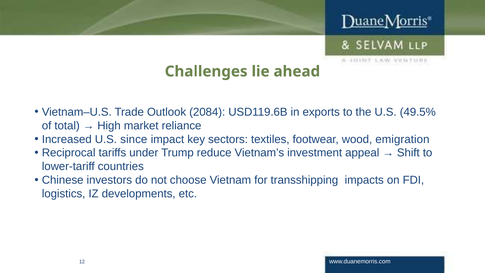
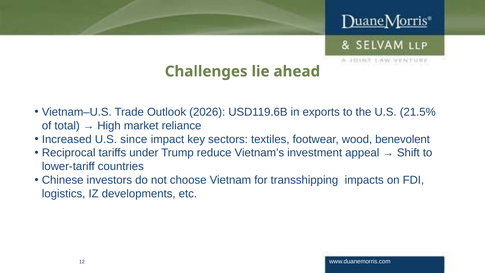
2084: 2084 -> 2026 (207, 112)
49.5%: 49.5% -> 21.5% (418, 112)
emigration: emigration -> benevolent (403, 139)
